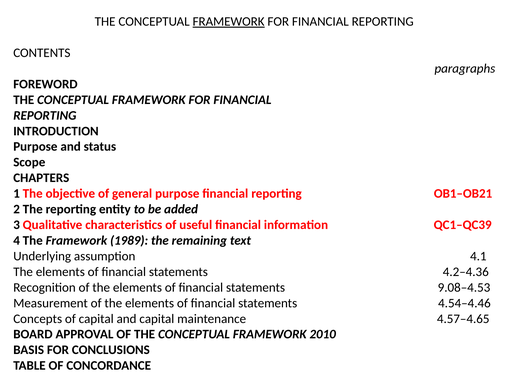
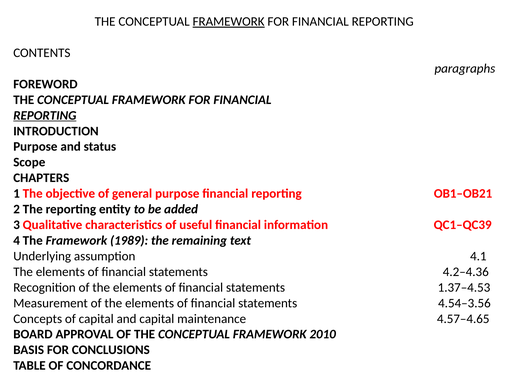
REPORTING underline: none -> present (45, 115)
9.08–4.53: 9.08–4.53 -> 1.37–4.53 (464, 287)
4.54–4.46: 4.54–4.46 -> 4.54–3.56 (464, 303)
